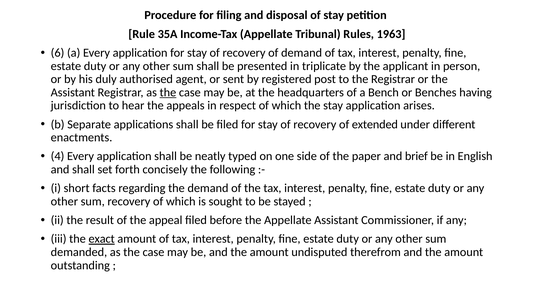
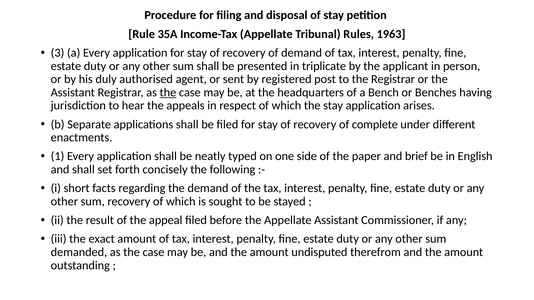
6: 6 -> 3 (58, 53)
extended: extended -> complete (375, 124)
4: 4 -> 1 (58, 156)
exact underline: present -> none (102, 239)
